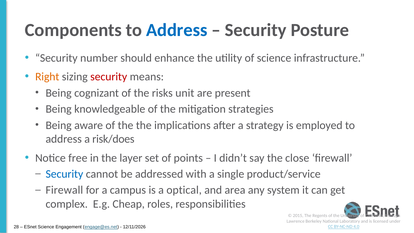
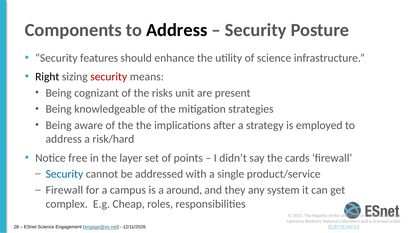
Address colour: blue -> black (177, 30)
number: number -> features (99, 58)
Right colour: orange -> black (47, 77)
risk/does: risk/does -> risk/hard (113, 139)
close: close -> cards (297, 158)
optical: optical -> around (184, 190)
area: area -> they (235, 190)
